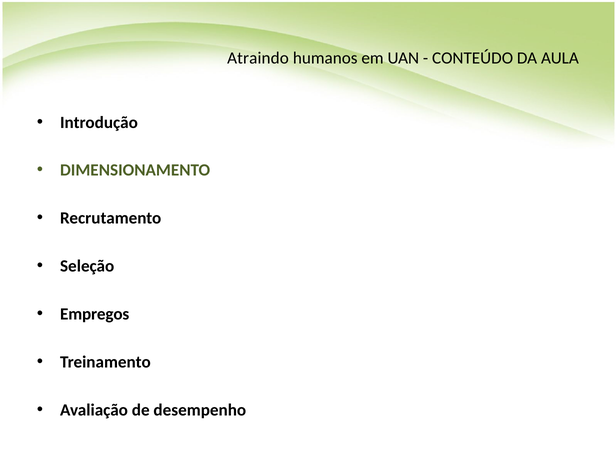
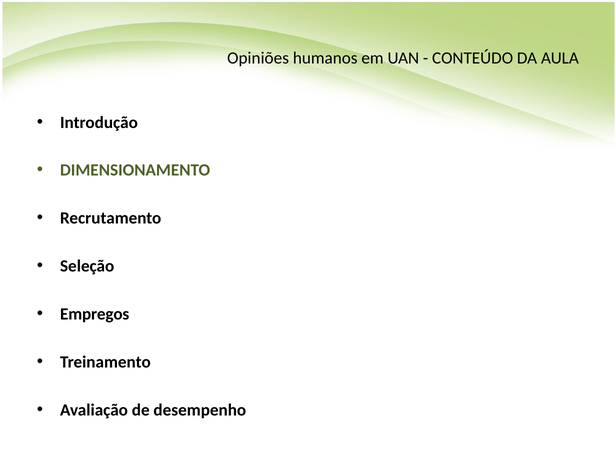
Atraindo: Atraindo -> Opiniões (258, 58)
